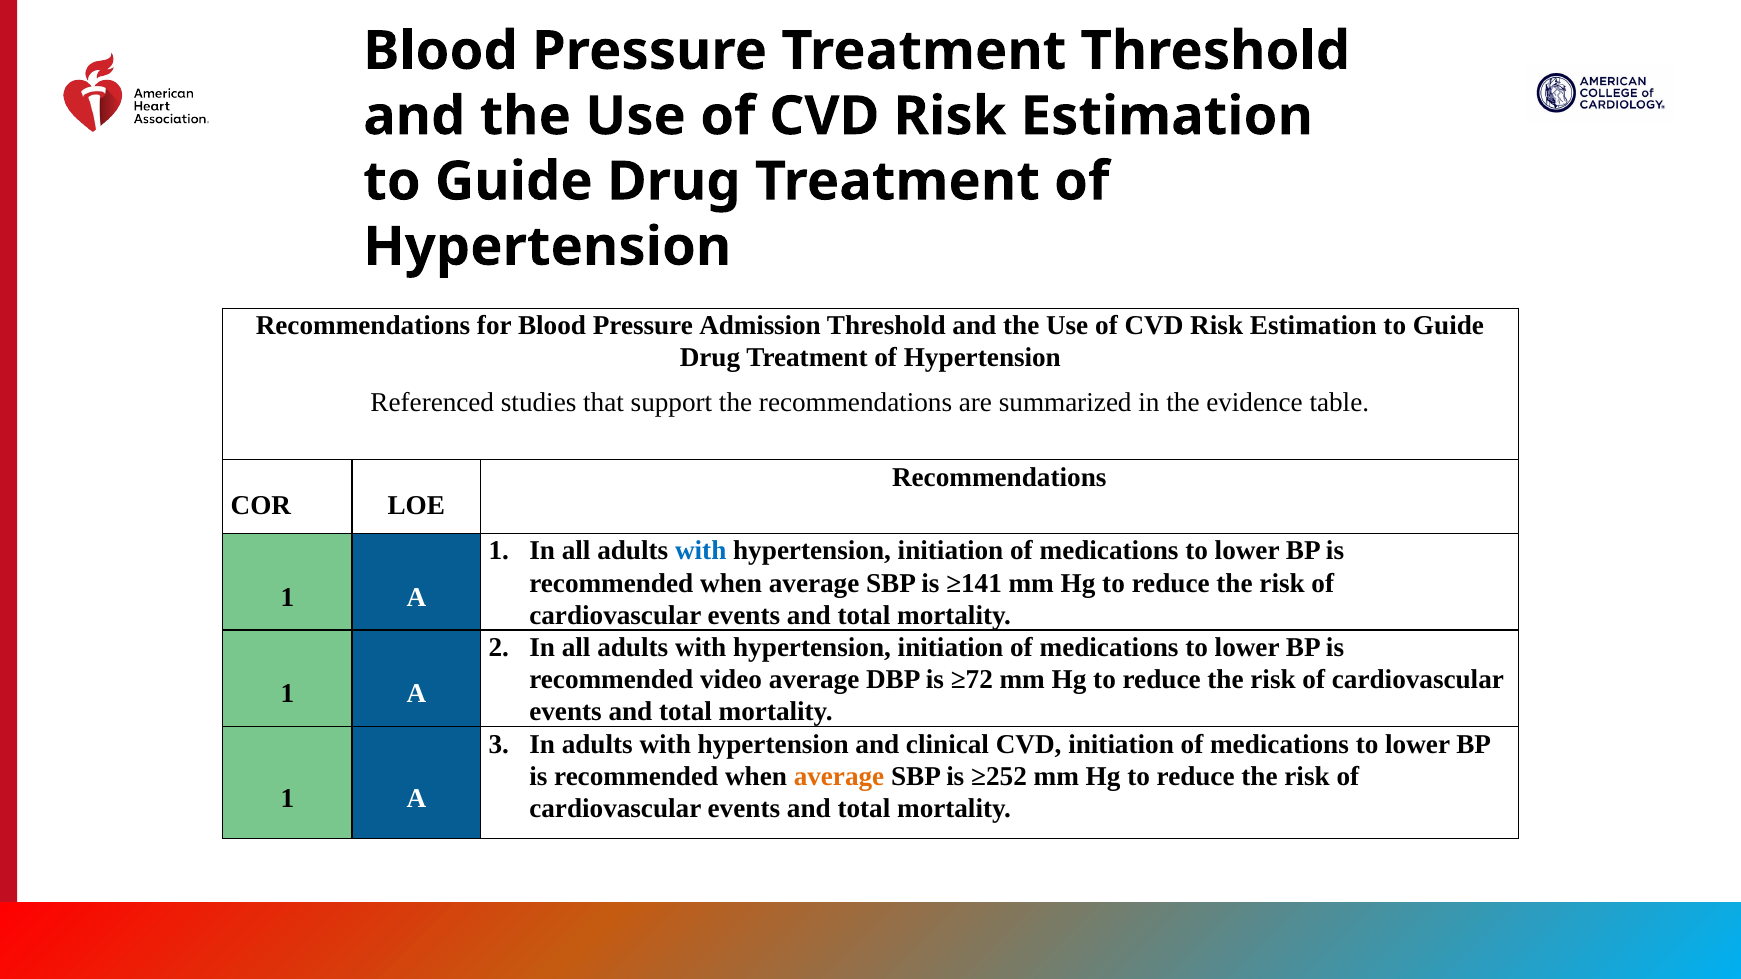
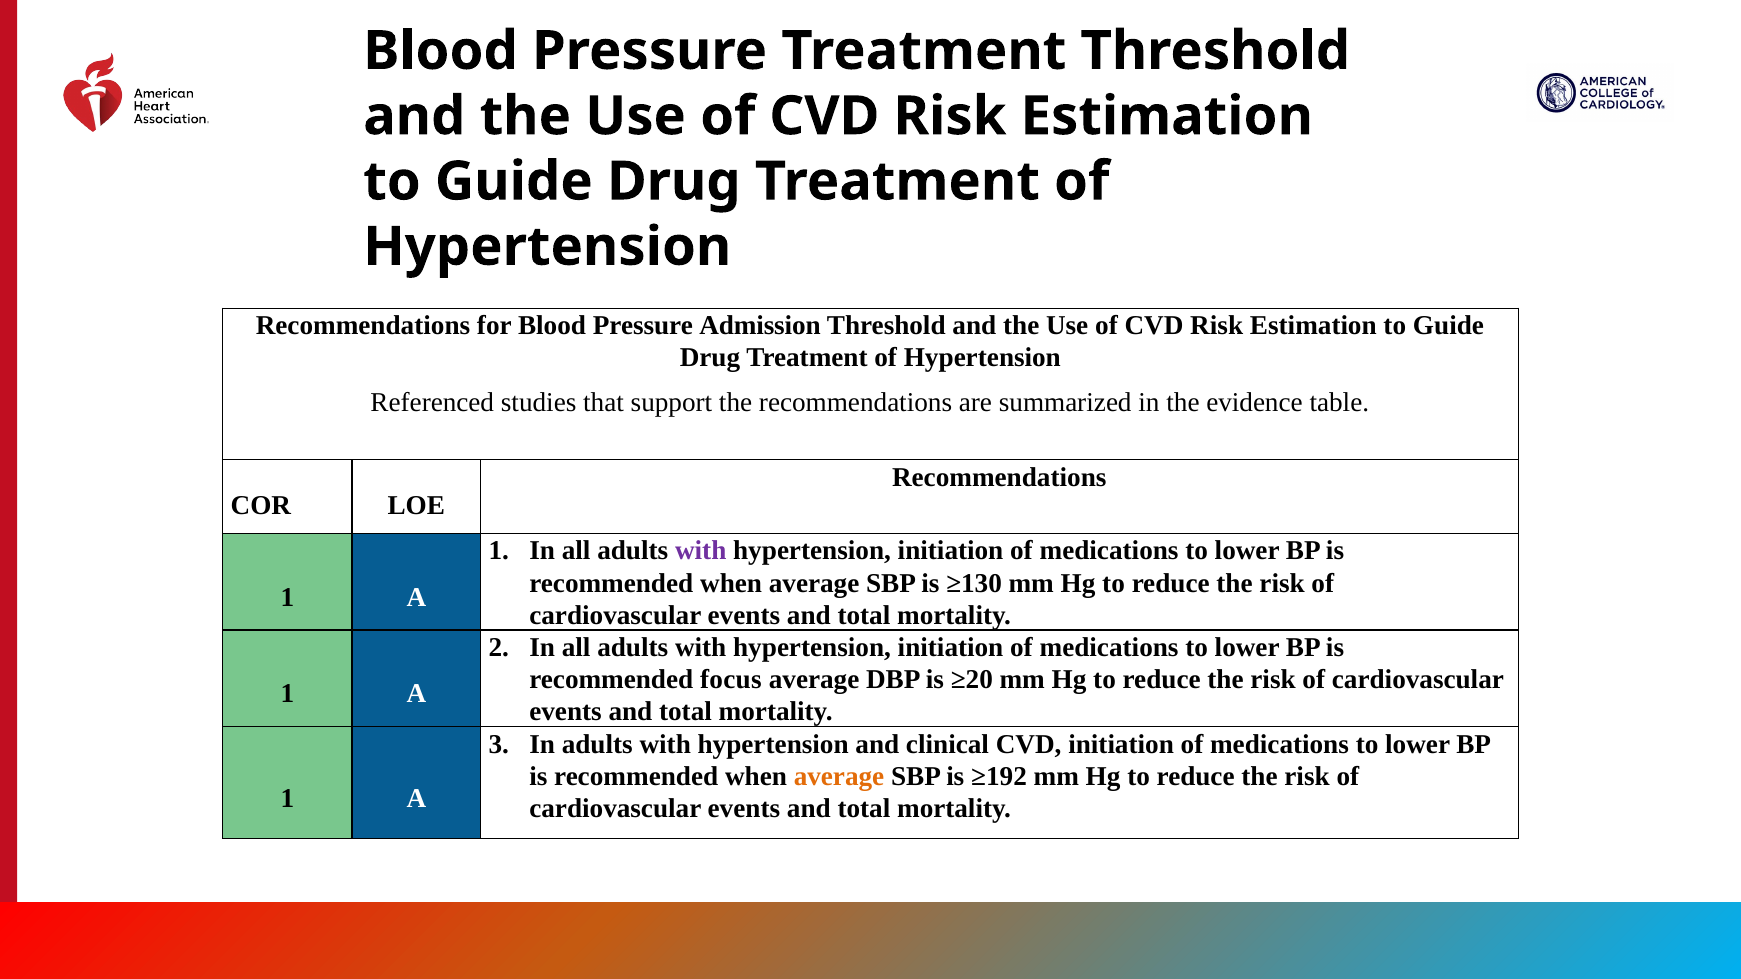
with colour: blue -> purple (701, 551)
≥141: ≥141 -> ≥130 (974, 583)
video: video -> focus (731, 680)
≥72: ≥72 -> ≥20 (972, 680)
≥252: ≥252 -> ≥192 (999, 777)
